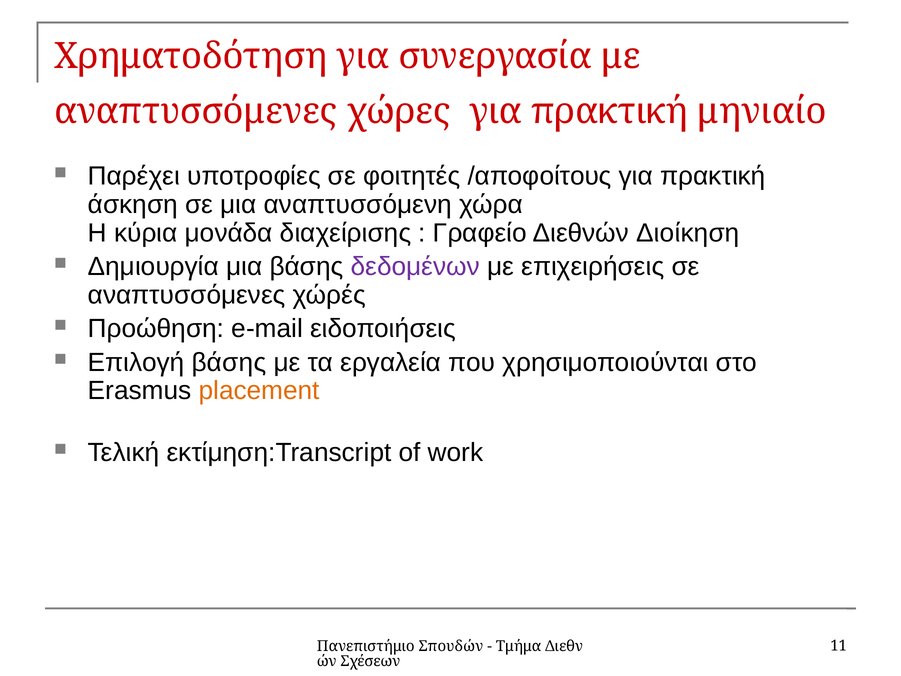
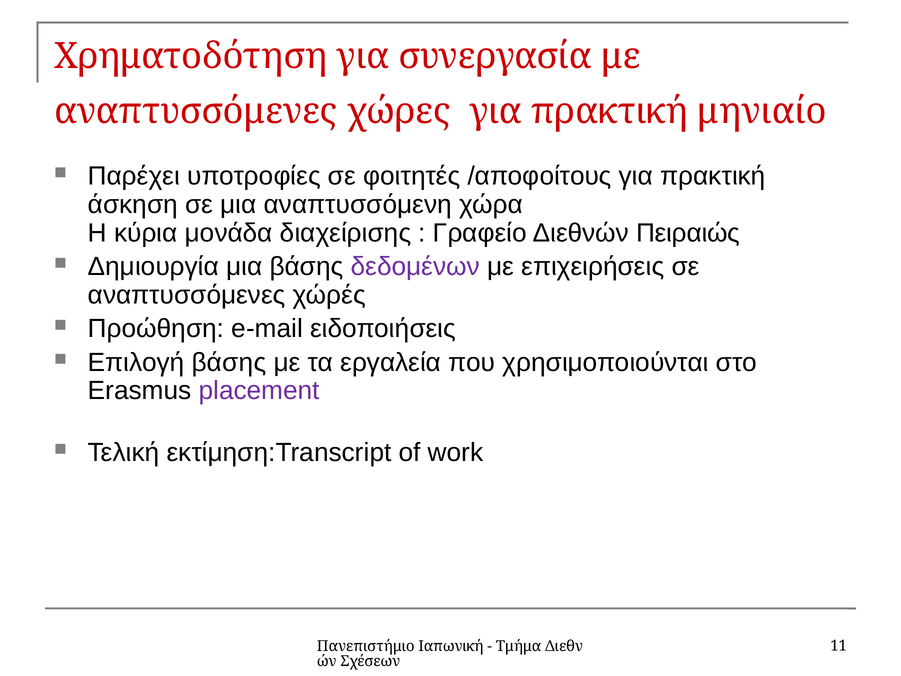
Διοίκηση: Διοίκηση -> Πειραιώς (688, 233)
placement colour: orange -> purple (259, 391)
Σπουδών: Σπουδών -> Ιαπωνική (451, 646)
